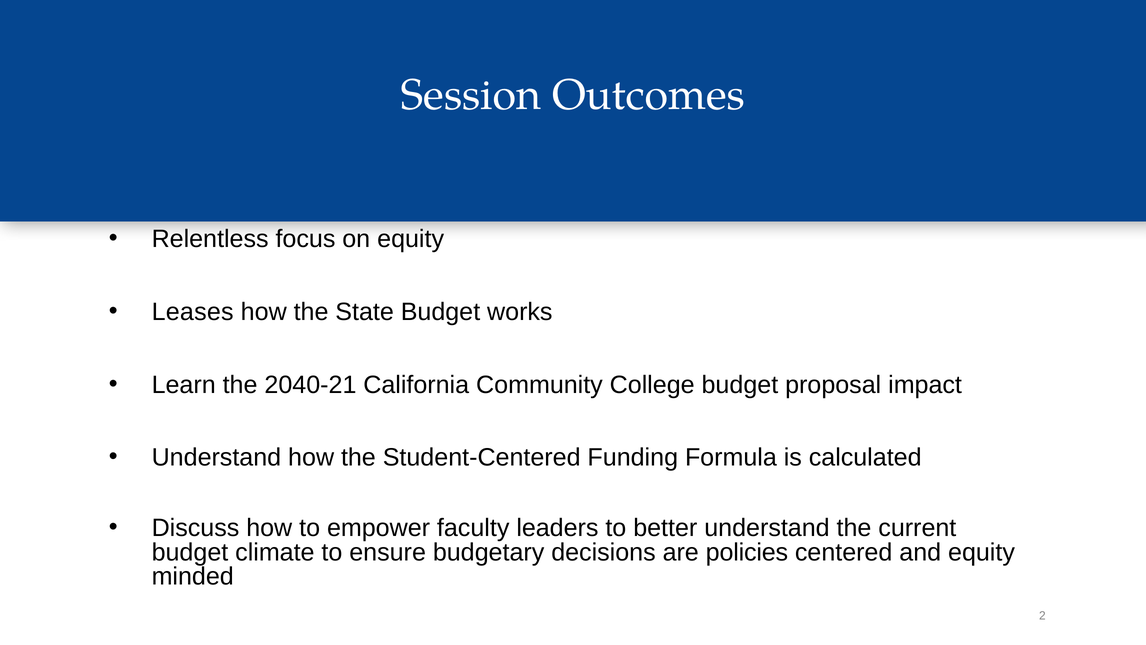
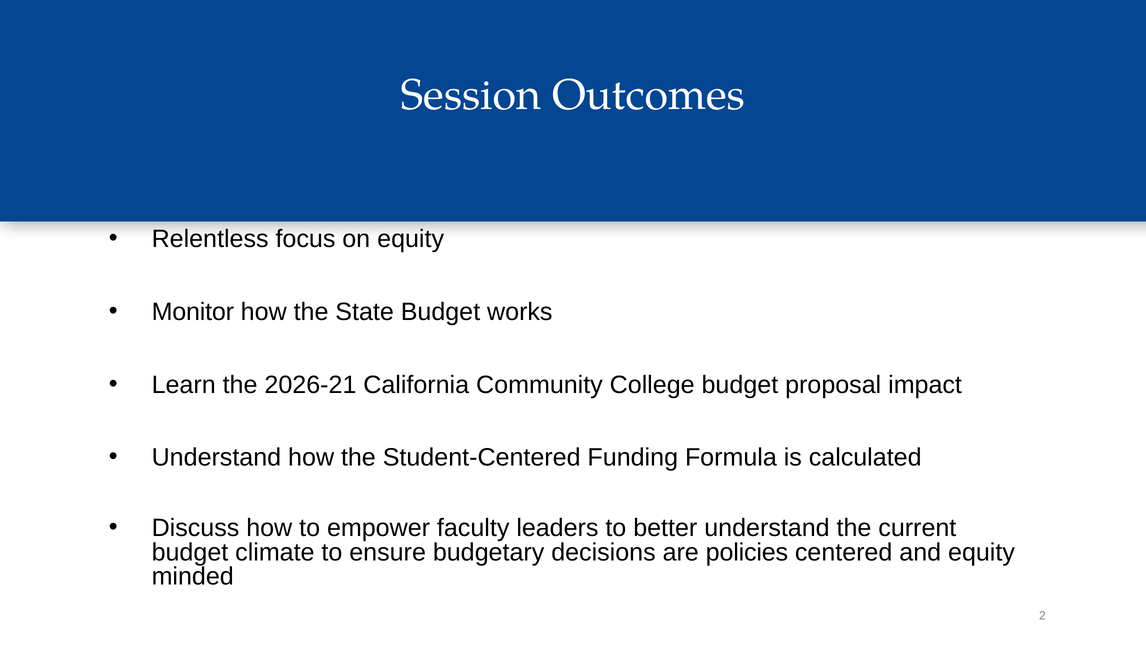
Leases: Leases -> Monitor (193, 312)
2040-21: 2040-21 -> 2026-21 (310, 385)
